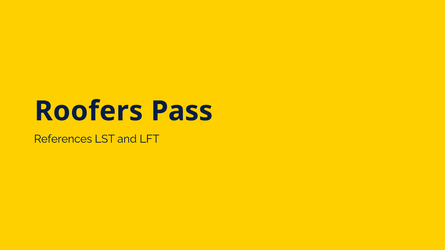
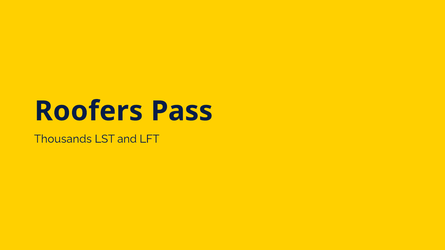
References: References -> Thousands (63, 139)
